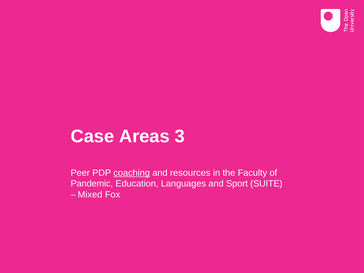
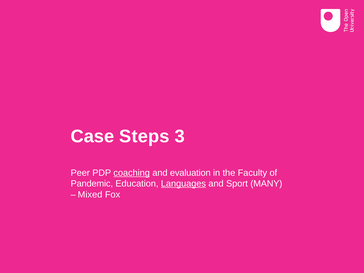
Areas: Areas -> Steps (144, 136)
resources: resources -> evaluation (190, 173)
Languages underline: none -> present (183, 184)
SUITE: SUITE -> MANY (266, 184)
